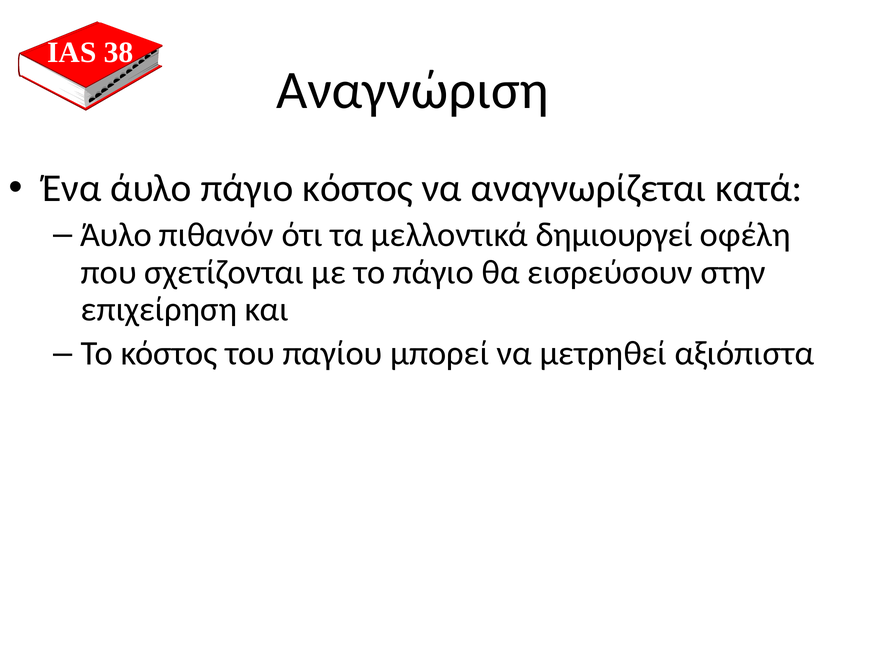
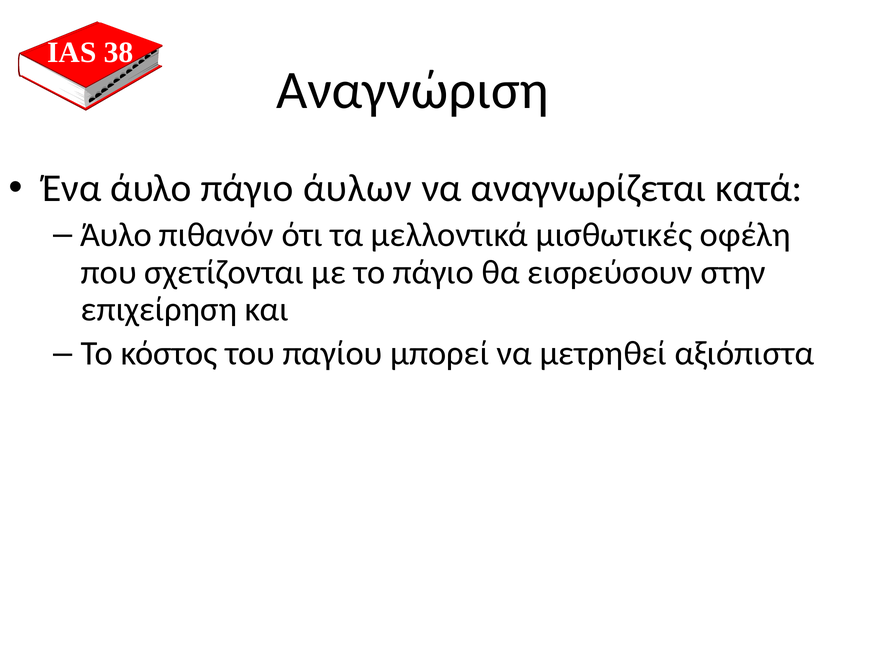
πάγιο κόστος: κόστος -> άυλων (357, 188)
δημιουργεί: δημιουργεί -> µισθωτικές (614, 235)
